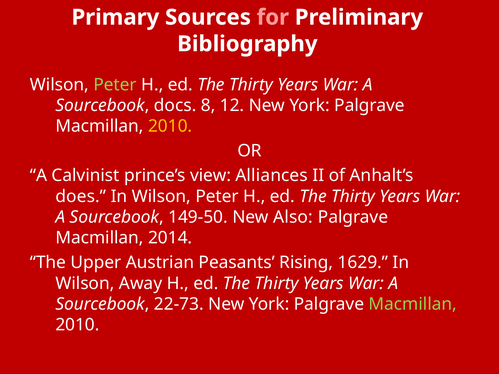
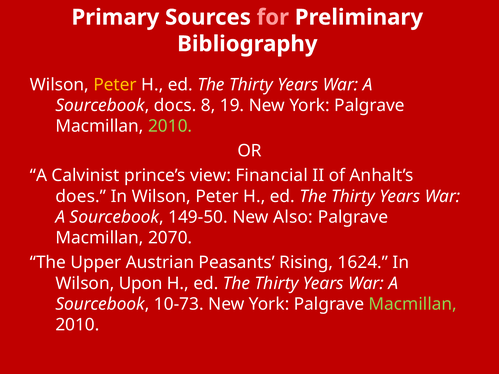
Peter colour: light green -> yellow (115, 85)
12: 12 -> 19 (232, 106)
2010 colour: yellow -> light green (170, 126)
Alliances: Alliances -> Financial (272, 176)
2014: 2014 -> 2070 (170, 238)
1629: 1629 -> 1624 (363, 263)
Away: Away -> Upon (141, 283)
22-73: 22-73 -> 10-73 (179, 304)
